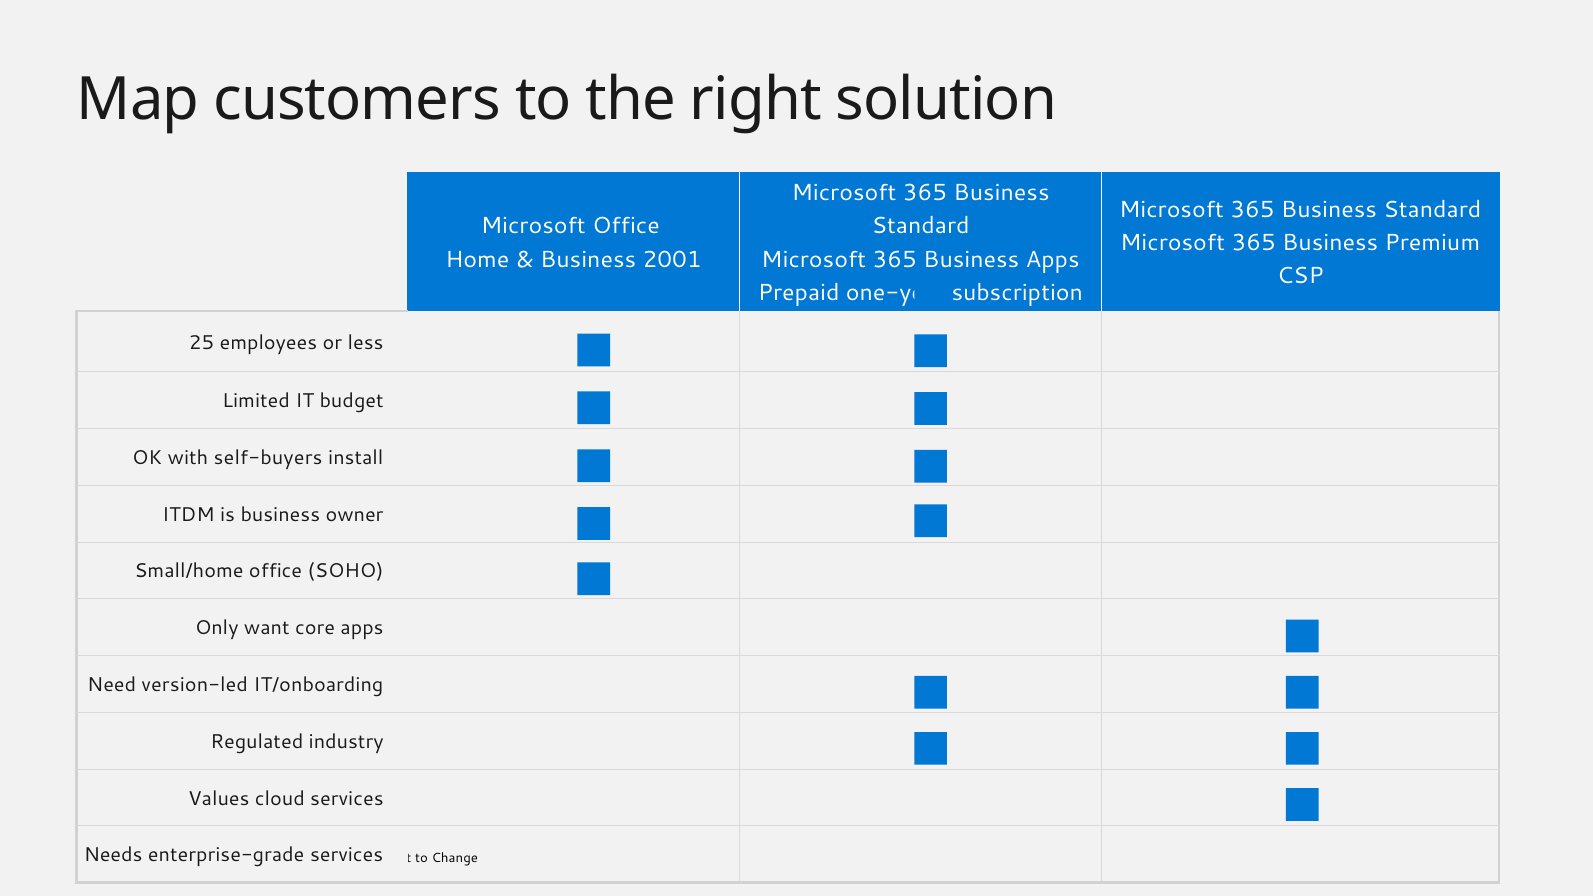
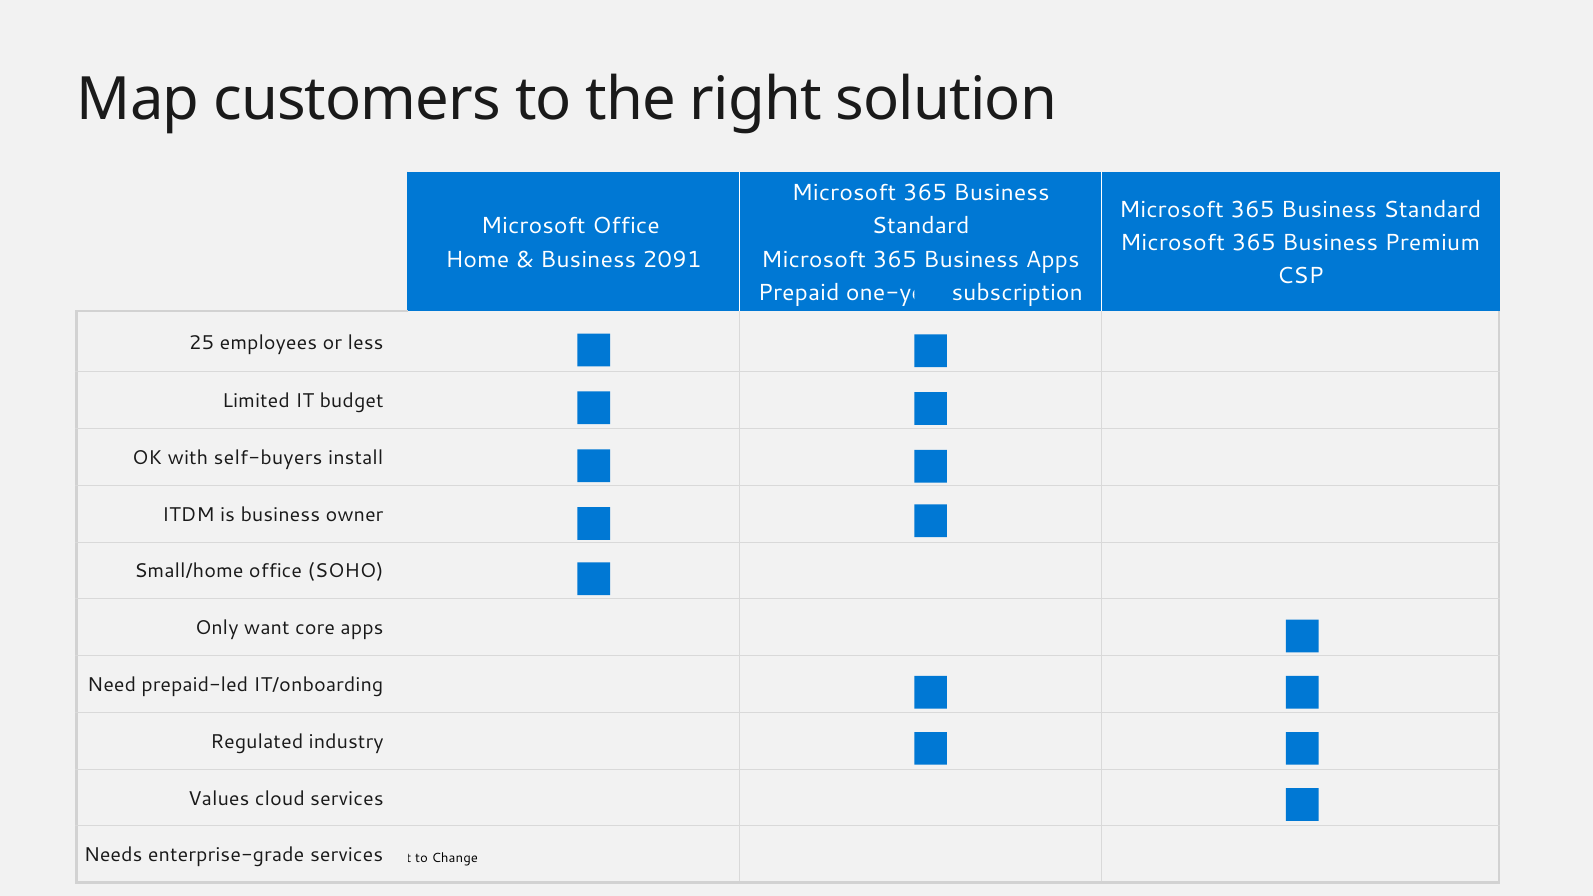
2001: 2001 -> 2091 (672, 259)
version-led: version-led -> prepaid-led (195, 685)
